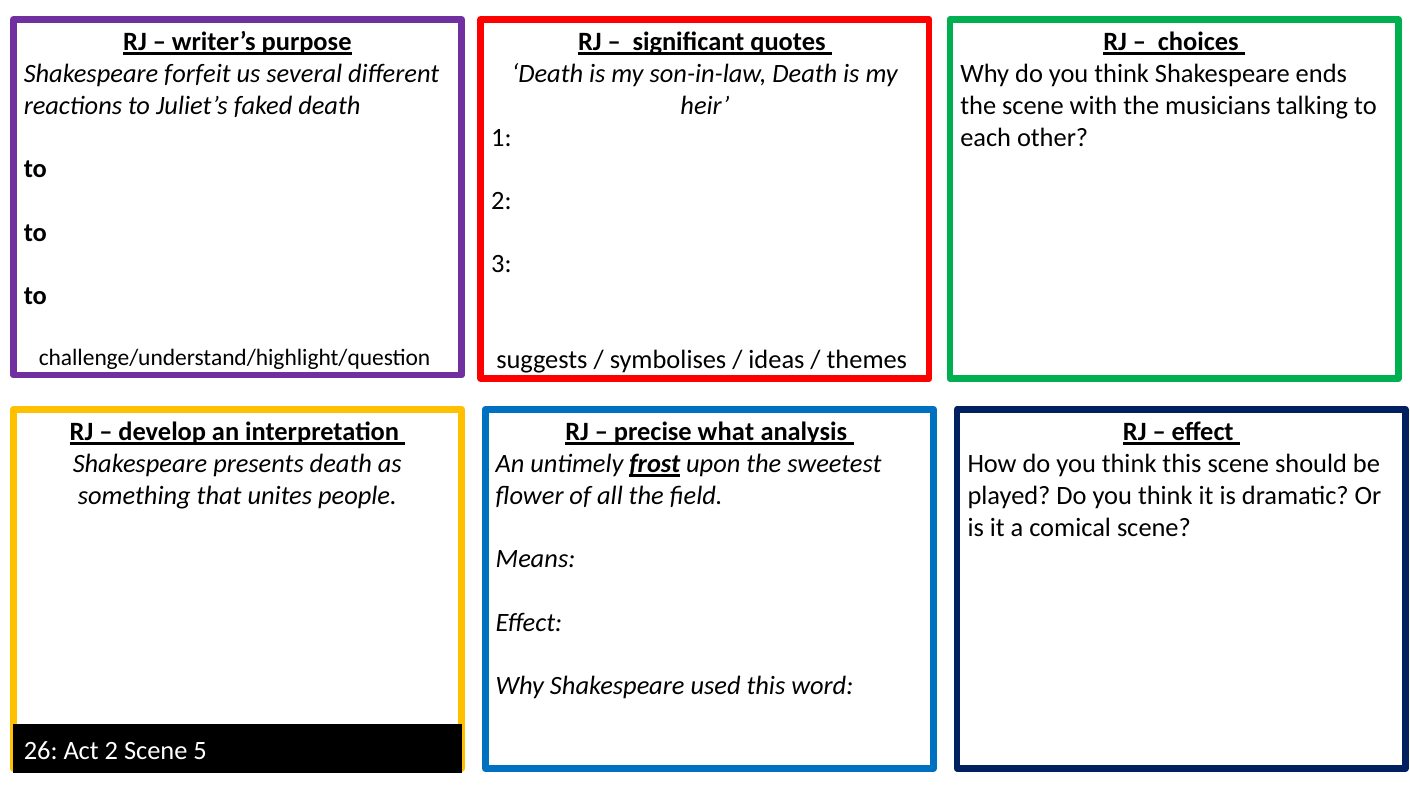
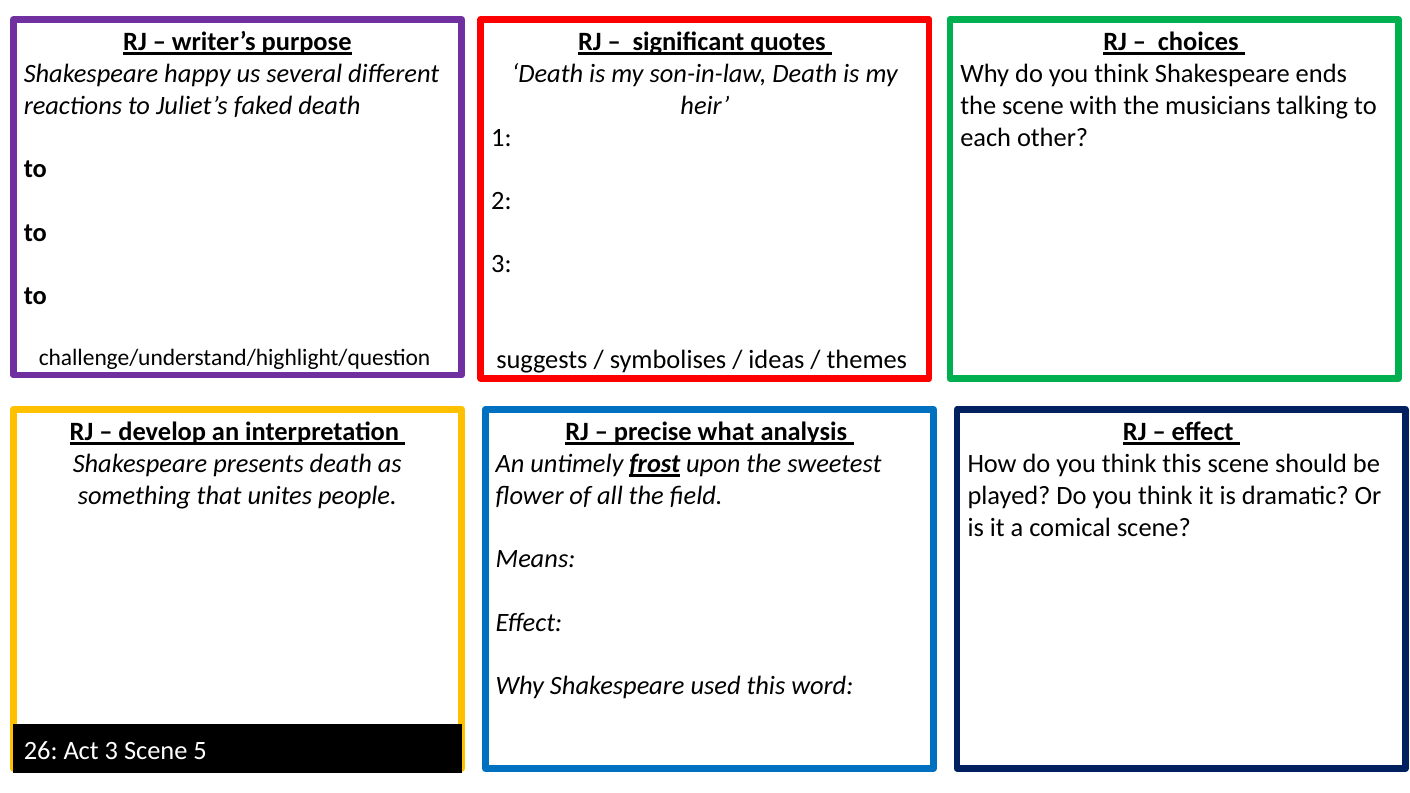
forfeit: forfeit -> happy (197, 74)
Act 2: 2 -> 3 (111, 751)
